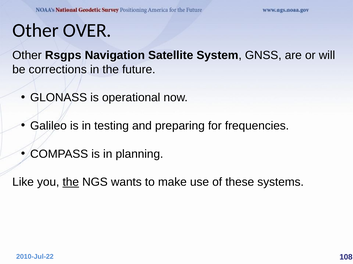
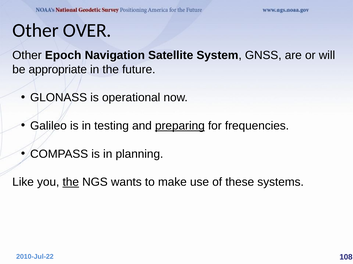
Rsgps: Rsgps -> Epoch (63, 55)
corrections: corrections -> appropriate (58, 70)
preparing underline: none -> present (180, 126)
